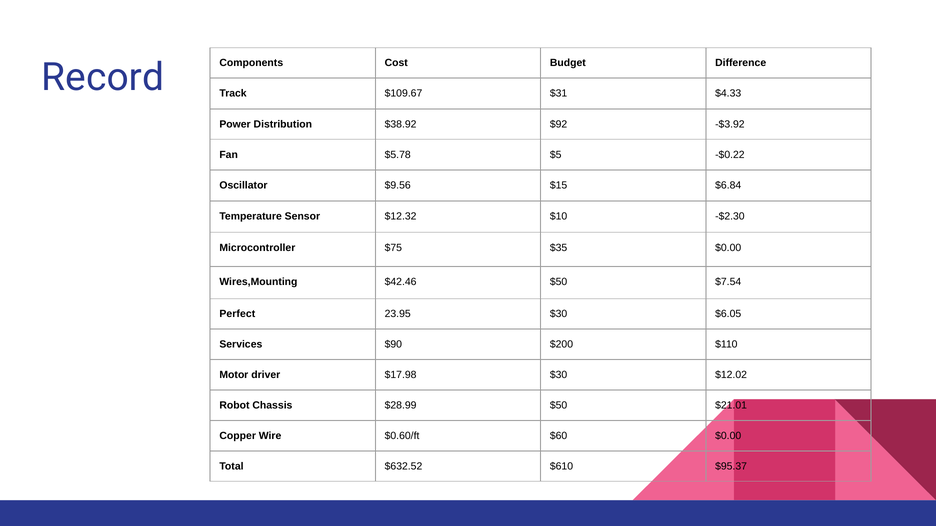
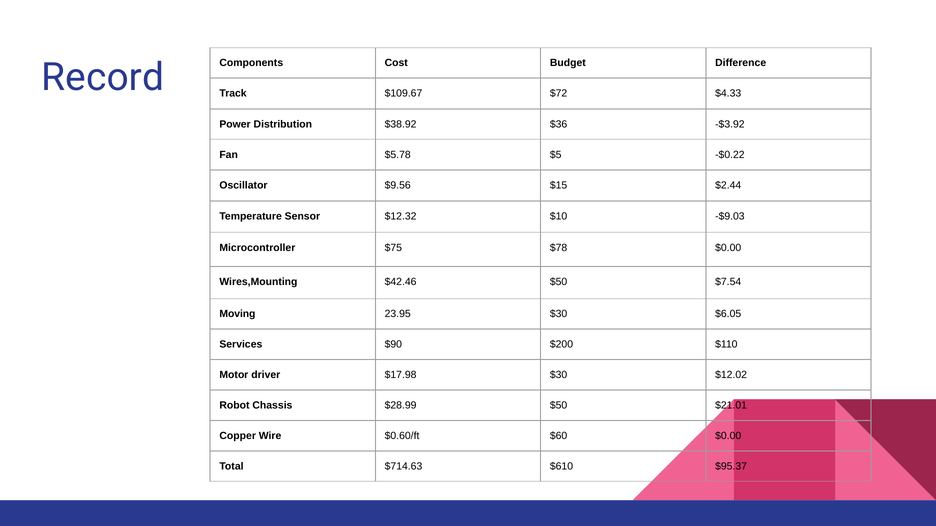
$31: $31 -> $72 (559, 94)
$92: $92 -> $36 (559, 124)
$6.84: $6.84 -> $2.44 (728, 186)
-$2.30: -$2.30 -> -$9.03 (730, 216)
$35: $35 -> $78 (559, 248)
Perfect: Perfect -> Moving (237, 314)
$632.52: $632.52 -> $714.63 (404, 467)
